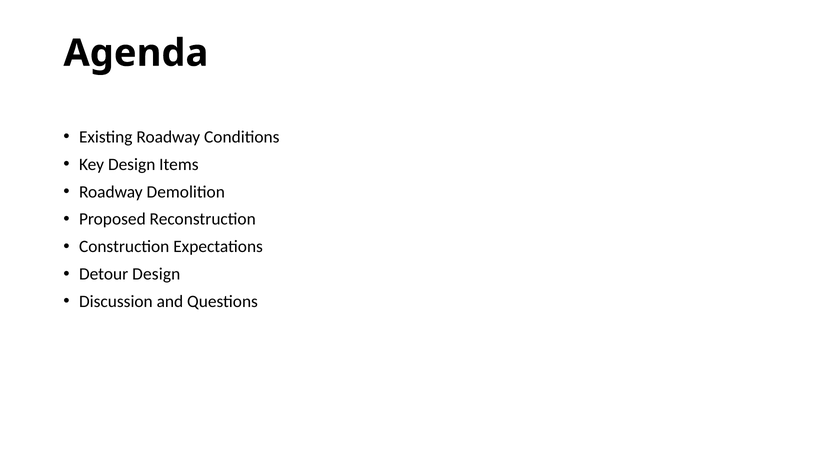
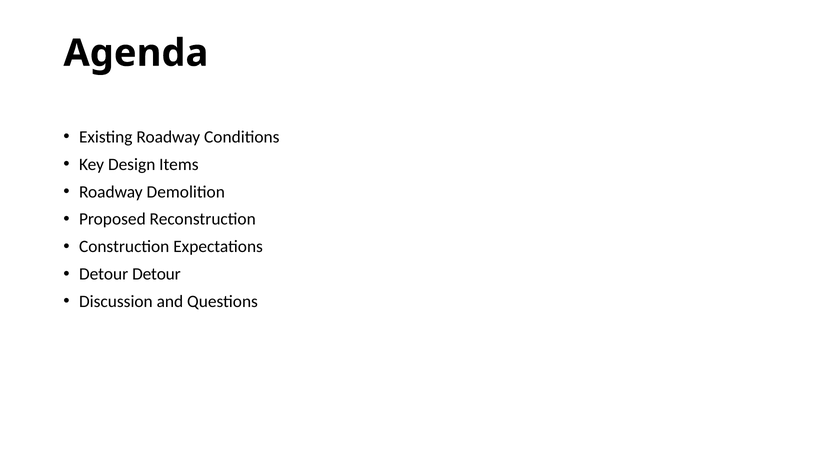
Detour Design: Design -> Detour (156, 274)
